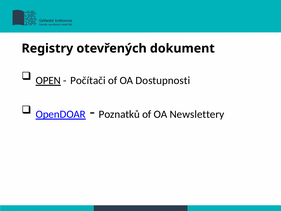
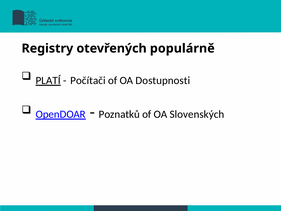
dokument: dokument -> populárně (182, 48)
OPEN: OPEN -> PLATÍ (48, 80)
Newslettery: Newslettery -> Slovenských (197, 114)
